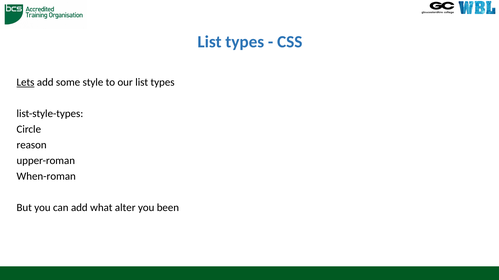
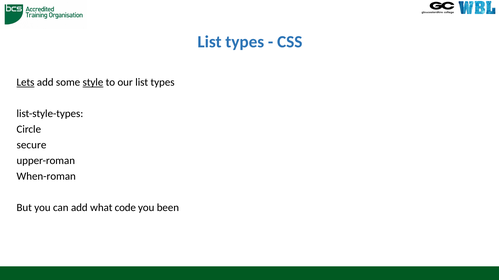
style underline: none -> present (93, 82)
reason: reason -> secure (31, 145)
alter: alter -> code (125, 208)
